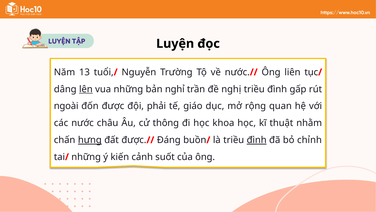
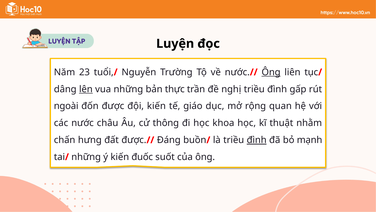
13: 13 -> 23 (84, 72)
Ông underline: none -> present (271, 72)
nghỉ: nghỉ -> thực (175, 89)
đội phải: phải -> kiến (156, 106)
hưng underline: present -> none (90, 140)
chỉnh: chỉnh -> mạnh (310, 140)
cảnh: cảnh -> đuốc (142, 157)
